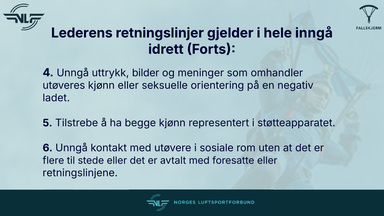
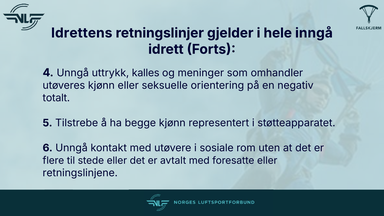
Lederens: Lederens -> Idrettens (82, 33)
bilder: bilder -> kalles (146, 73)
ladet: ladet -> totalt (56, 98)
